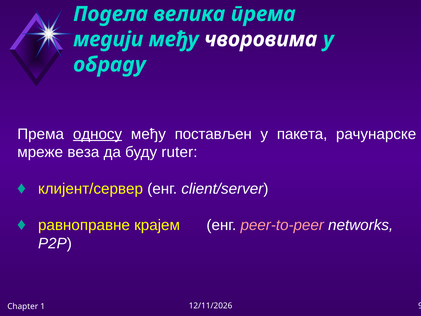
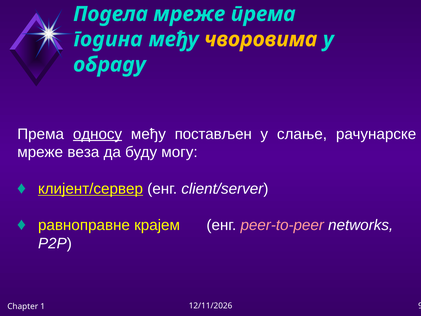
Подела велика: велика -> мреже (189, 14)
медији: медији -> година (108, 39)
чворовима colour: white -> yellow (261, 39)
пакета: пакета -> слање (302, 134)
ruter: ruter -> могу (180, 152)
клијент/сервер underline: none -> present (90, 189)
